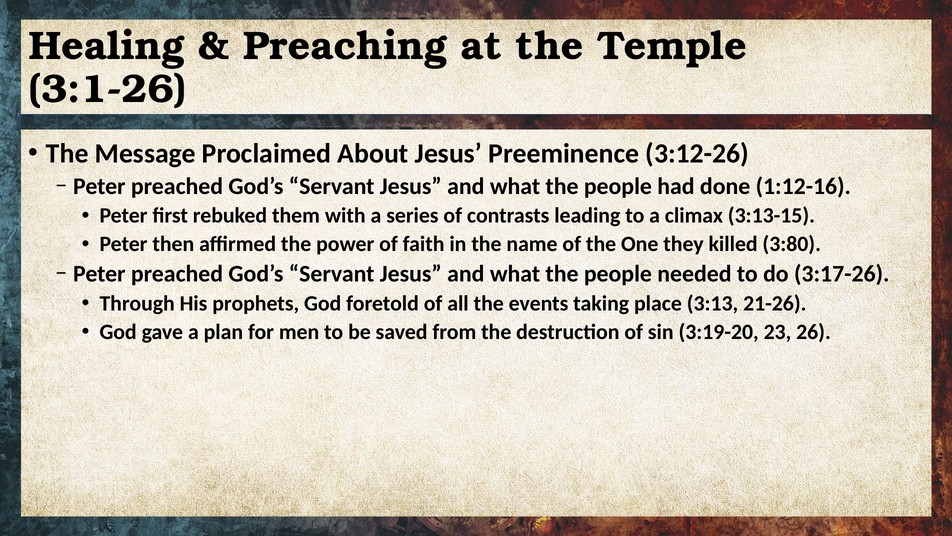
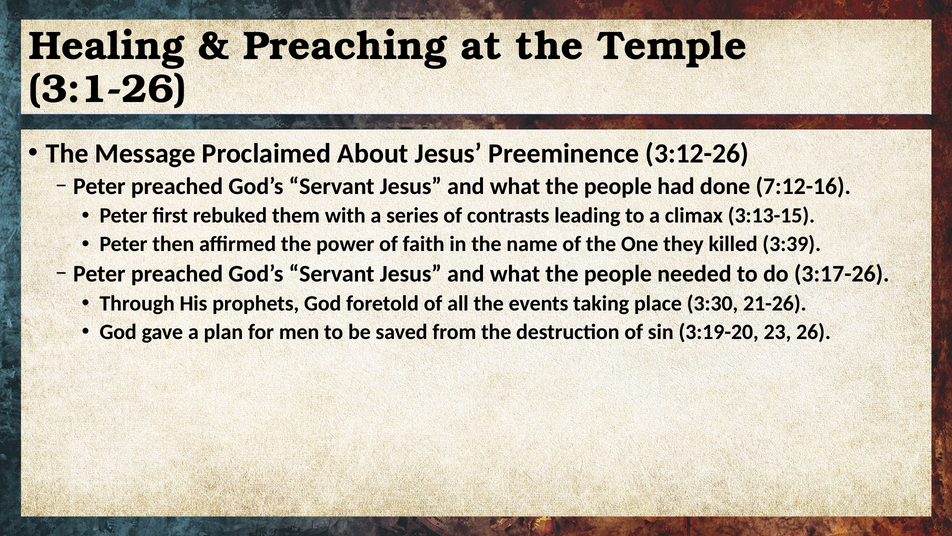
1:12-16: 1:12-16 -> 7:12-16 (803, 186)
3:80: 3:80 -> 3:39 (792, 244)
3:13: 3:13 -> 3:30 (713, 303)
